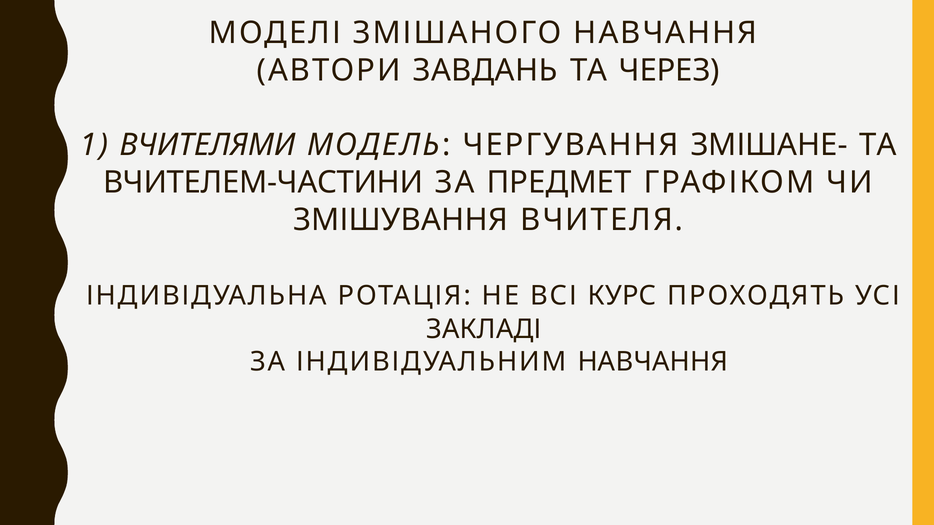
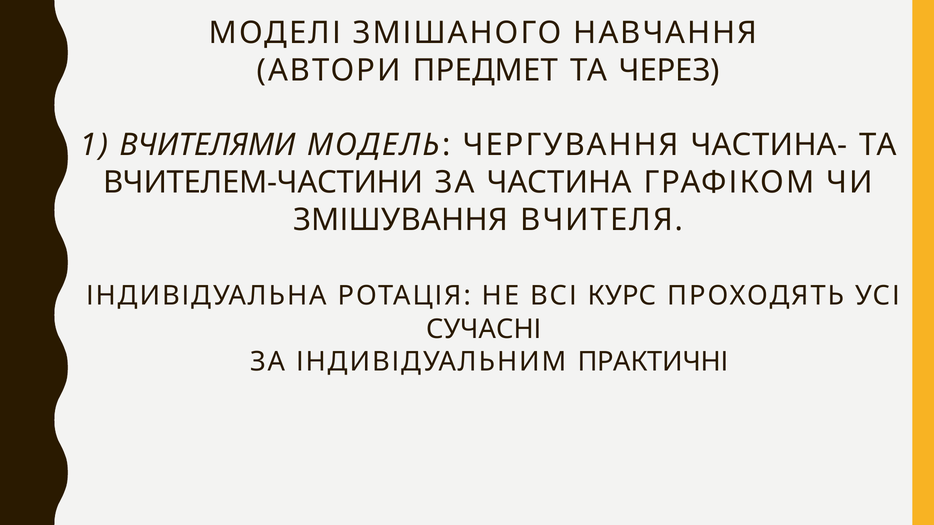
ЗАВДАНЬ: ЗАВДАНЬ -> ПРЕДМЕТ (485, 70)
ЗМІШАНЕ-: ЗМІШАНЕ- -> ЧАСТИНА- (769, 145)
ПРЕДМЕТ: ПРЕДМЕТ -> ЧАСТИНА (559, 183)
ЗАКЛАДІ: ЗАКЛАДІ -> СУЧАСНІ (484, 329)
ІНДИВІДУАЛЬНИМ НАВЧАННЯ: НАВЧАННЯ -> ПРАКТИЧНІ (653, 362)
